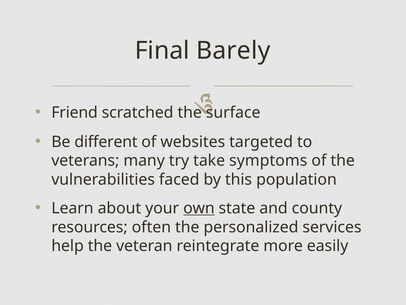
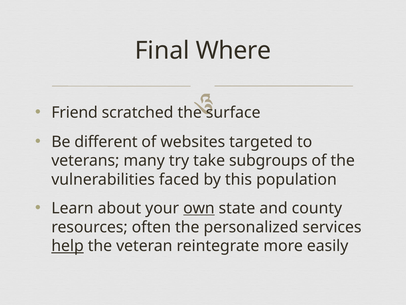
Barely: Barely -> Where (234, 50)
symptoms: symptoms -> subgroups (268, 161)
help underline: none -> present (68, 246)
